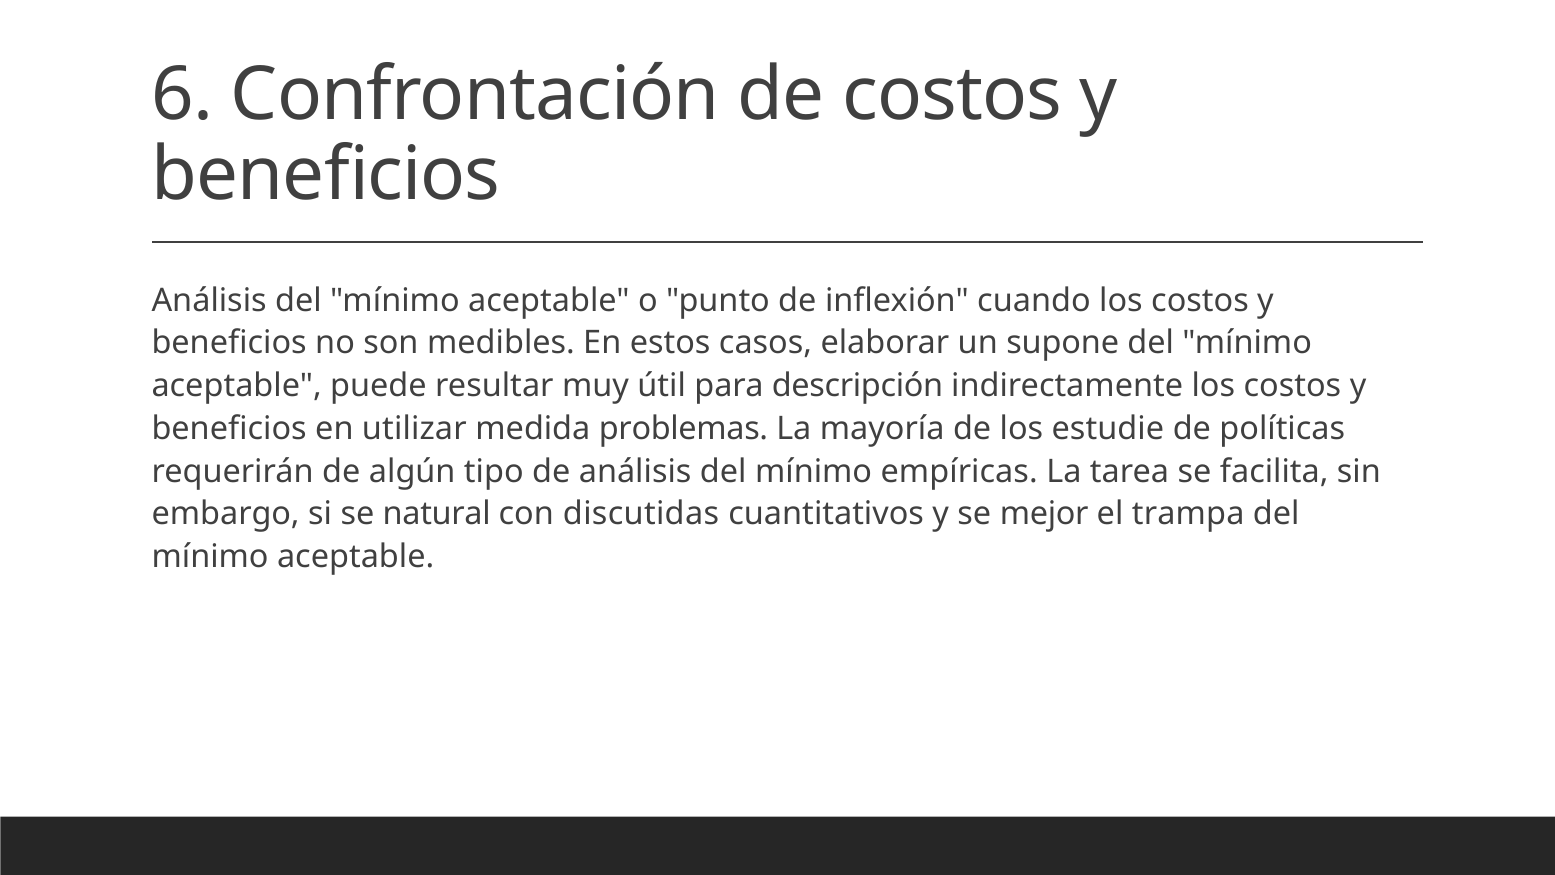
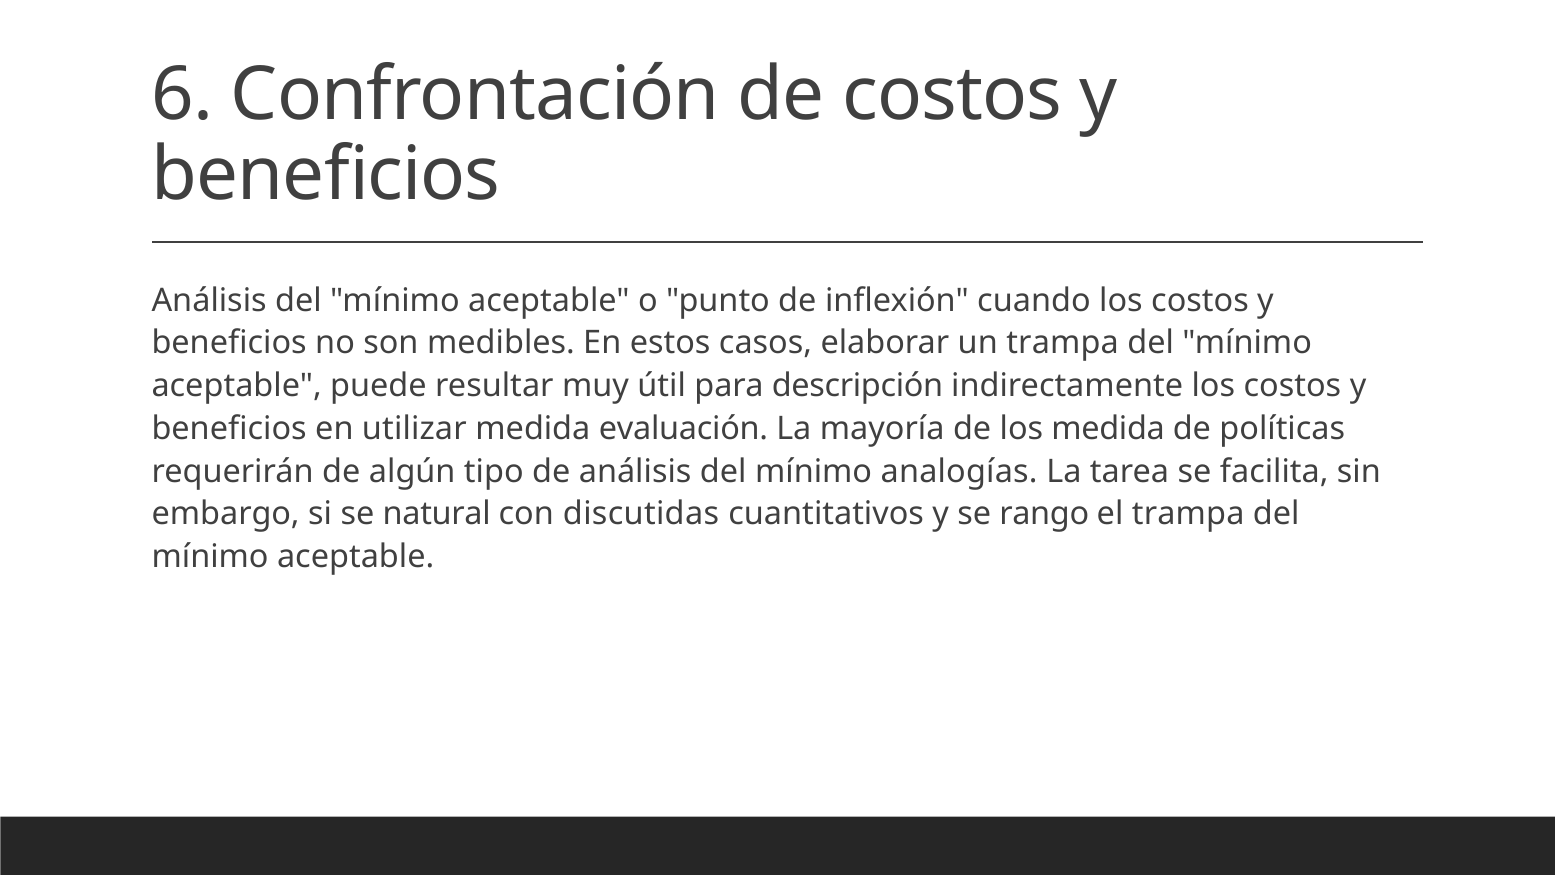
un supone: supone -> trampa (1063, 343)
problemas: problemas -> evaluación (683, 429)
los estudie: estudie -> medida (1108, 429)
empíricas: empíricas -> analogías (959, 471)
mejor: mejor -> rango (1044, 514)
